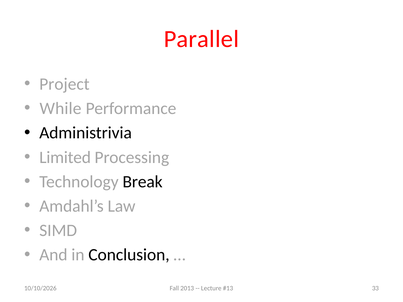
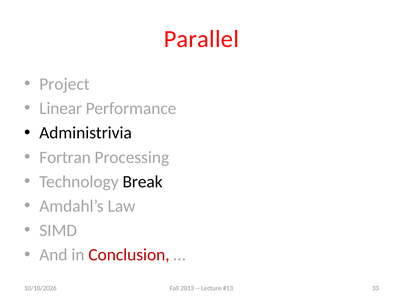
While: While -> Linear (61, 109)
Limited: Limited -> Fortran (65, 157)
Conclusion colour: black -> red (129, 255)
